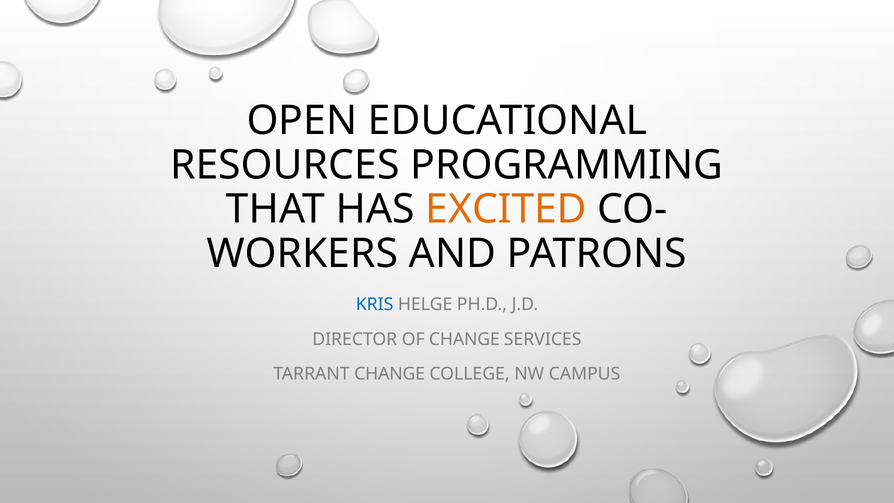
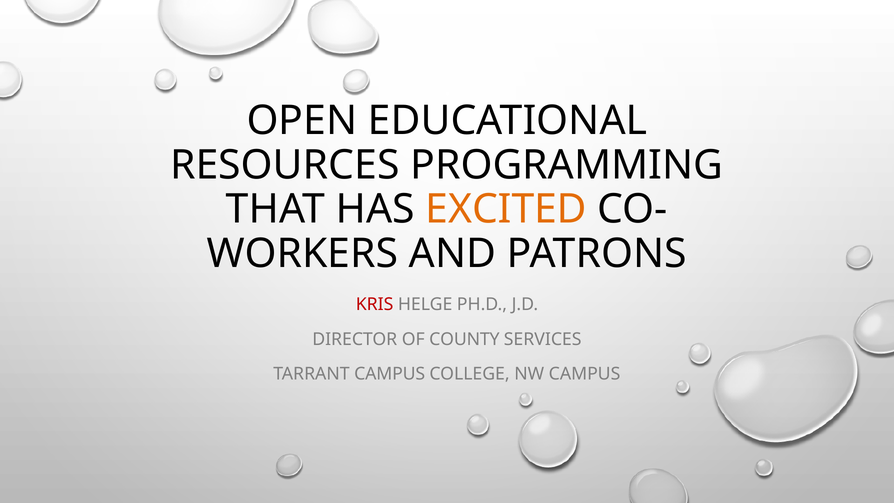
KRIS colour: blue -> red (375, 304)
OF CHANGE: CHANGE -> COUNTY (464, 339)
TARRANT CHANGE: CHANGE -> CAMPUS (390, 374)
